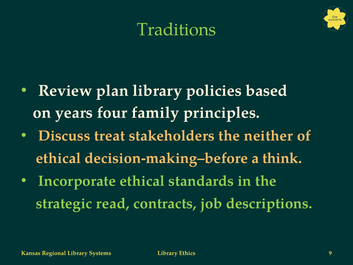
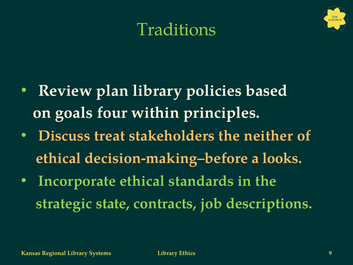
years: years -> goals (74, 113)
family: family -> within (155, 113)
think: think -> looks (282, 158)
read: read -> state (113, 203)
